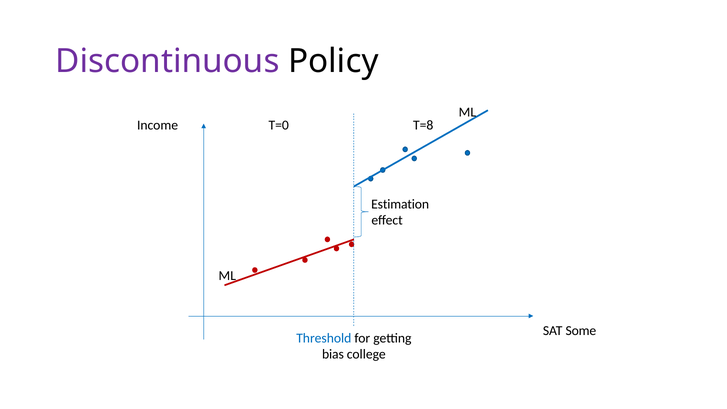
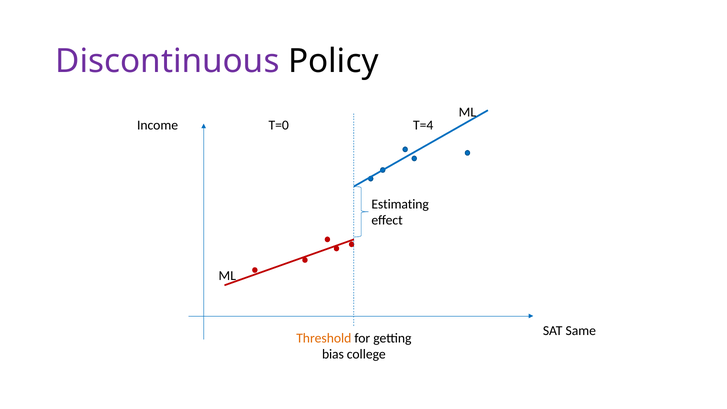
T=8: T=8 -> T=4 (423, 125)
Estimation: Estimation -> Estimating (400, 204)
Some: Some -> Same (581, 331)
Threshold colour: blue -> orange (324, 338)
